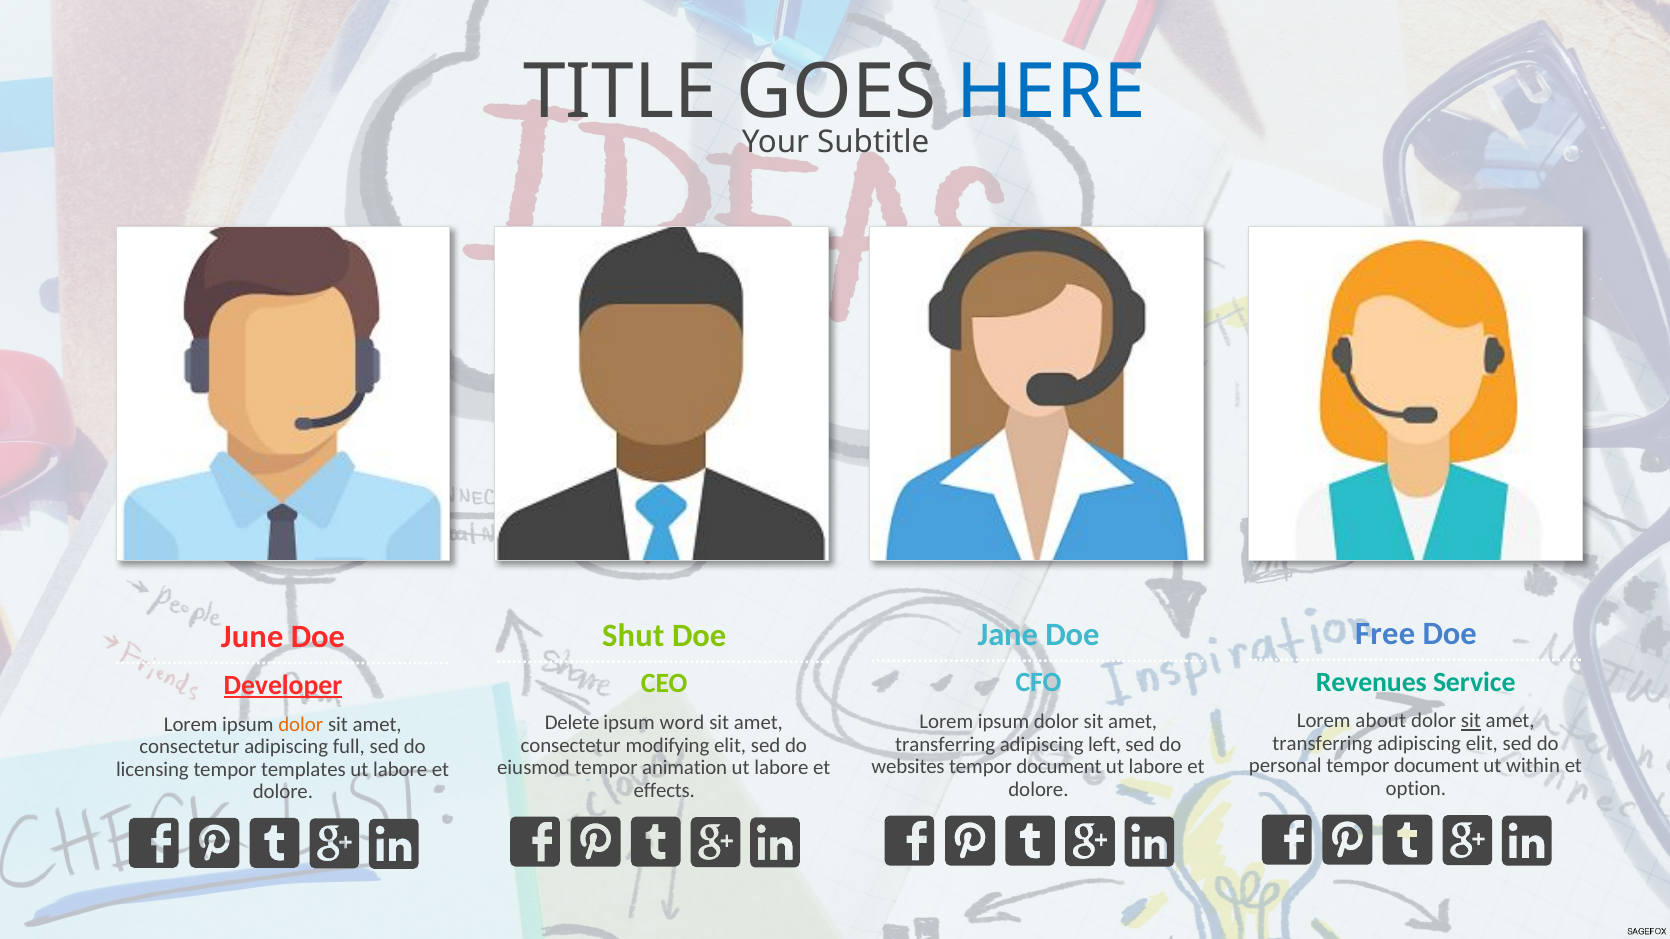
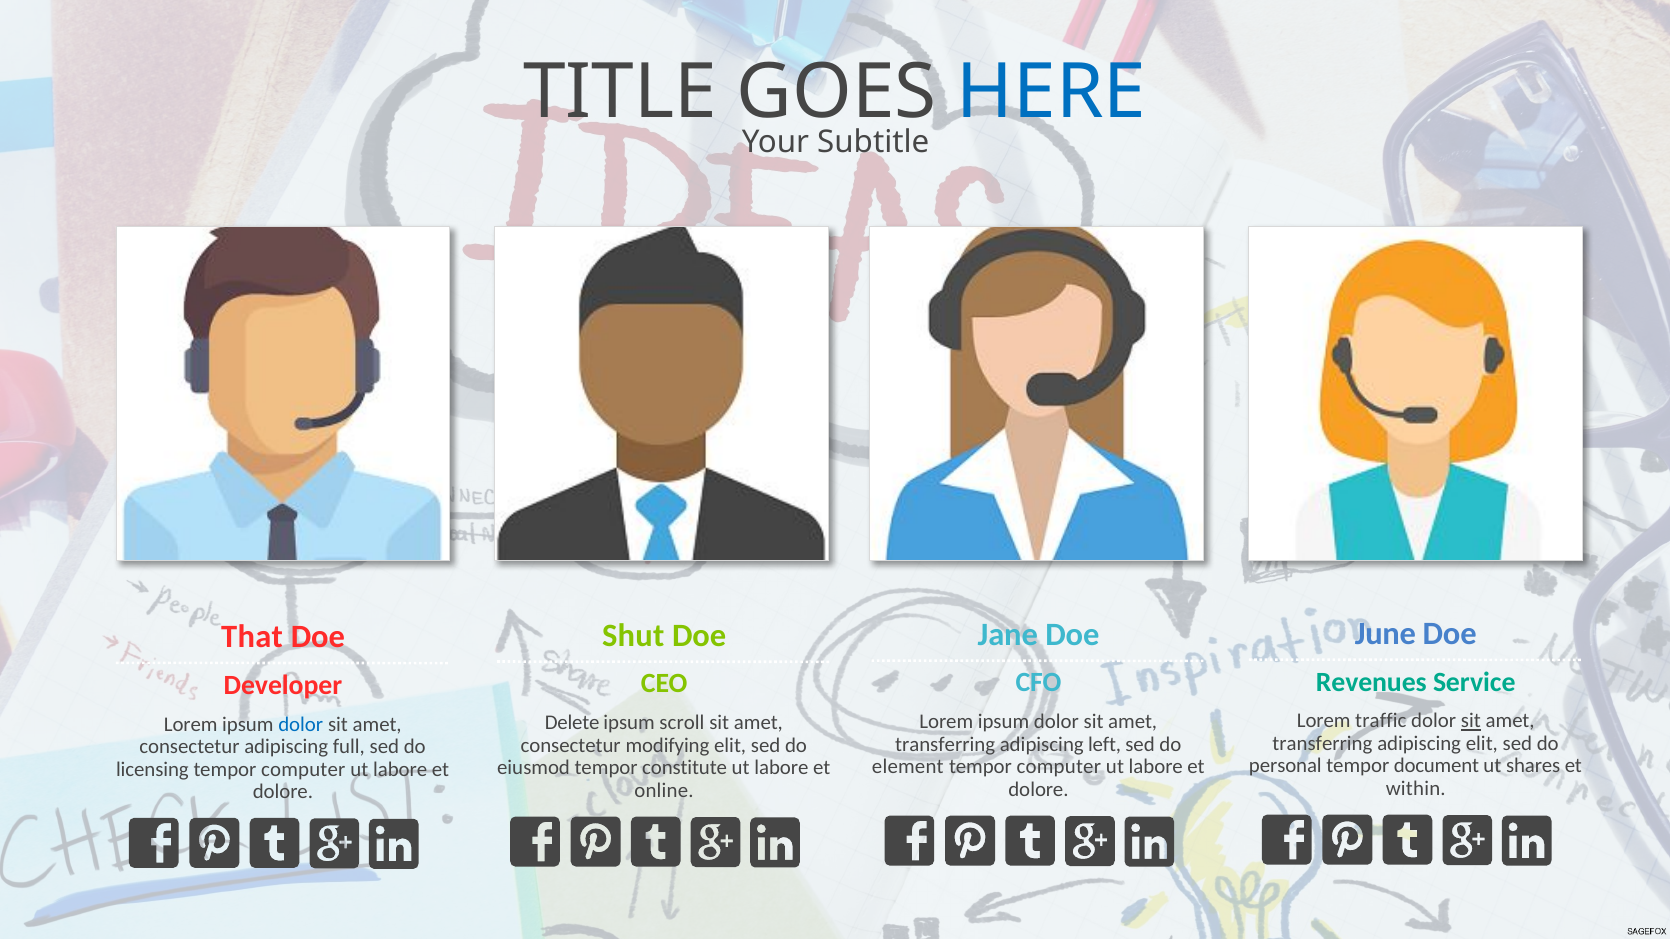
Free: Free -> June (1385, 634)
June: June -> That (252, 637)
Developer underline: present -> none (283, 685)
about: about -> traffic (1381, 721)
word: word -> scroll (682, 723)
dolor colour: orange -> blue (301, 725)
within: within -> shares (1533, 766)
websites: websites -> element (908, 767)
document: document -> computer (1059, 767)
animation: animation -> constitute (685, 768)
templates: templates -> computer (303, 770)
option: option -> within (1416, 789)
effects: effects -> online (664, 791)
